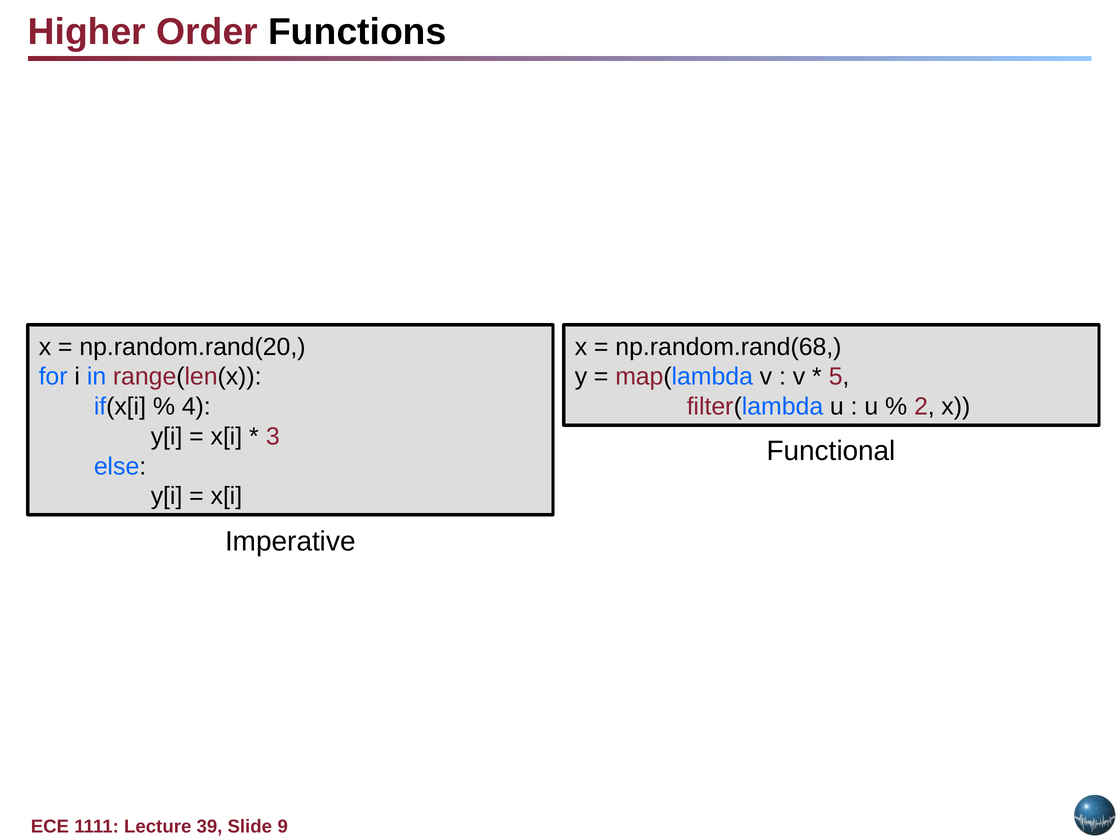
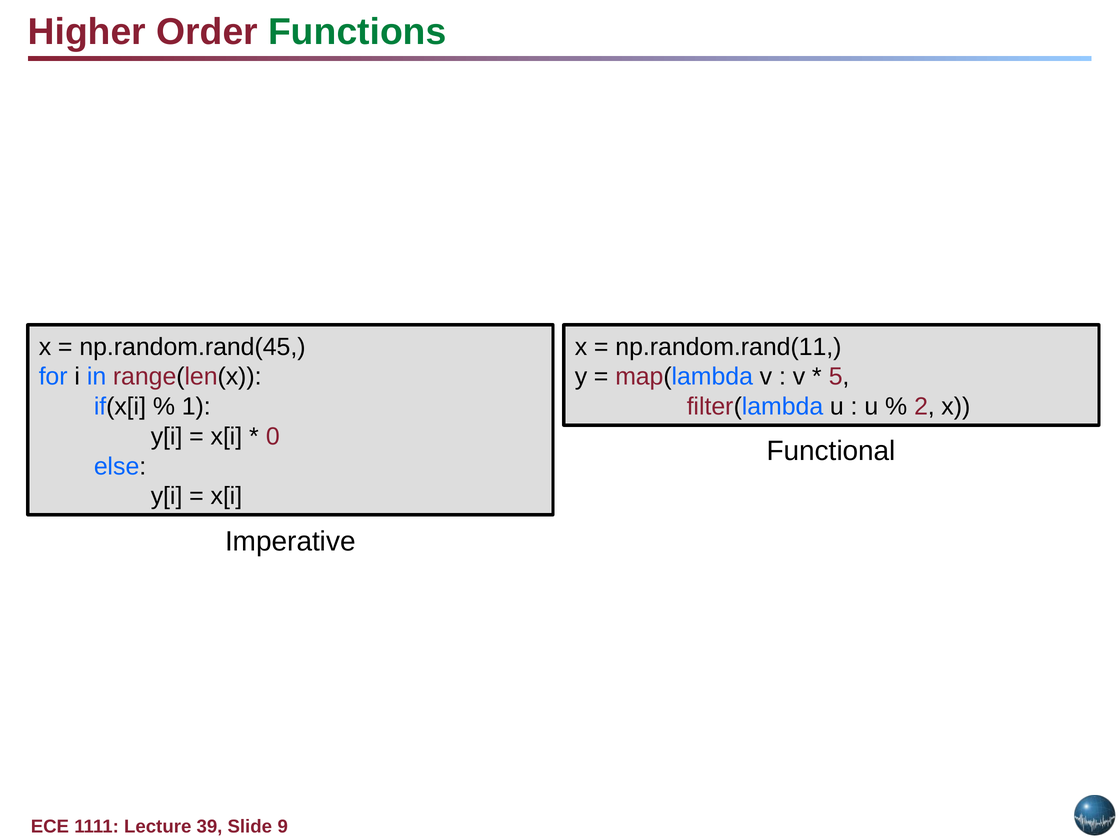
Functions colour: black -> green (357, 32)
np.random.rand(20: np.random.rand(20 -> np.random.rand(45 (192, 347)
np.random.rand(68: np.random.rand(68 -> np.random.rand(11 (728, 347)
4: 4 -> 1 (196, 407)
3: 3 -> 0 (273, 436)
